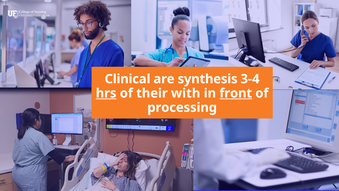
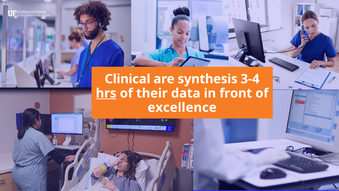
with: with -> data (186, 93)
front underline: present -> none (236, 93)
processing: processing -> excellence (182, 107)
